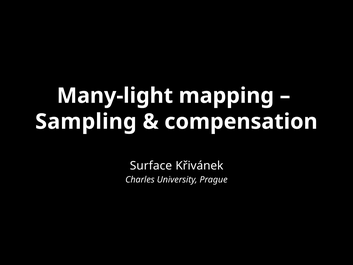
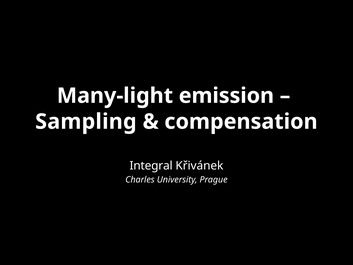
mapping: mapping -> emission (226, 96)
Surface: Surface -> Integral (151, 166)
